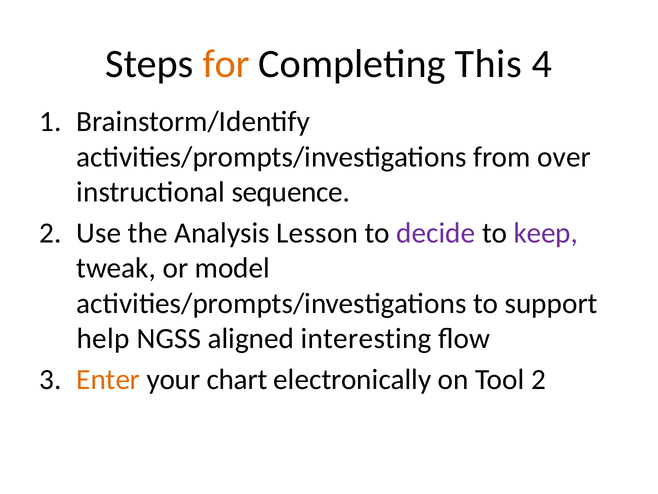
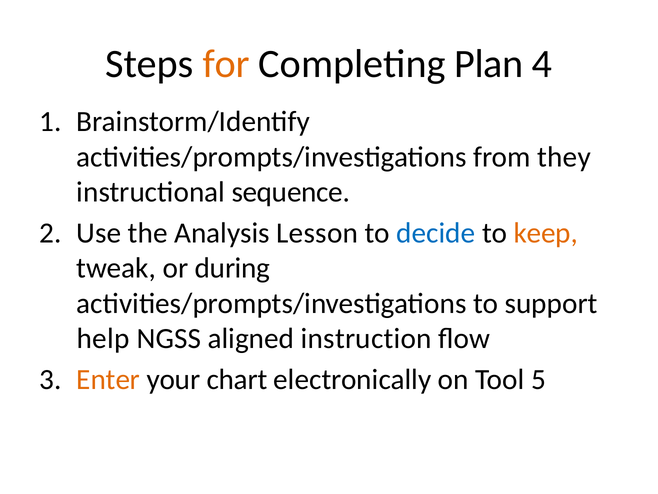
This: This -> Plan (489, 64)
over: over -> they (564, 157)
decide colour: purple -> blue (436, 233)
keep colour: purple -> orange (546, 233)
model: model -> during (233, 268)
interesting: interesting -> instruction (366, 338)
Tool 2: 2 -> 5 (539, 379)
